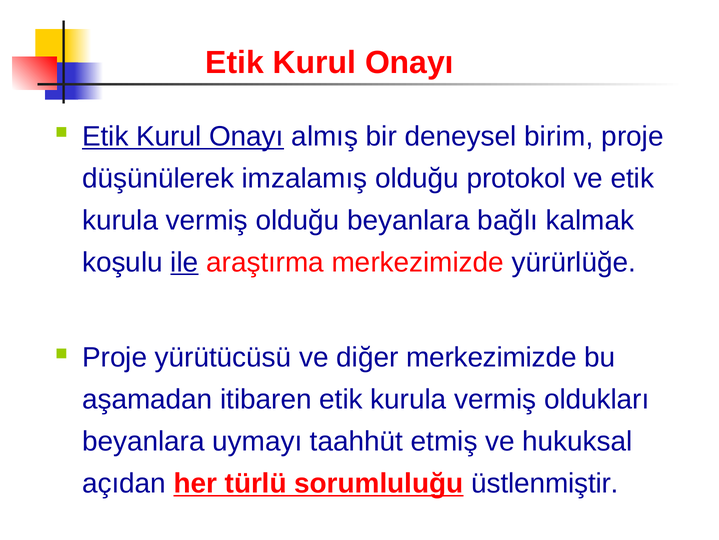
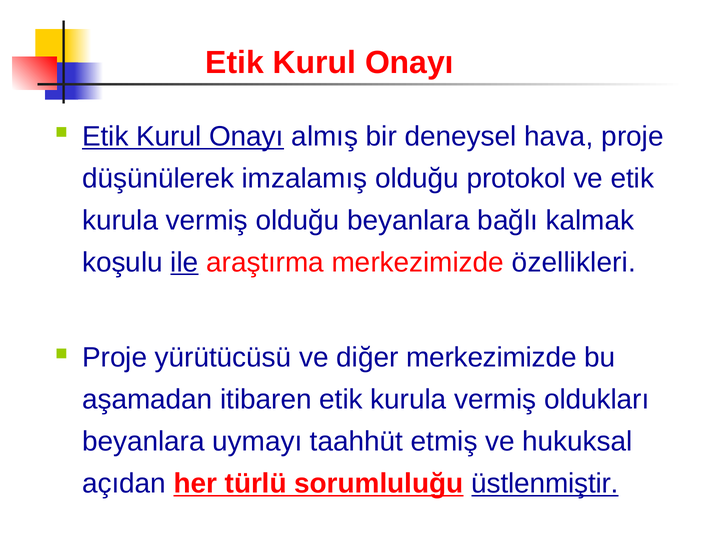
birim: birim -> hava (559, 136)
yürürlüğe: yürürlüğe -> özellikleri (574, 262)
üstlenmiştir underline: none -> present (545, 483)
